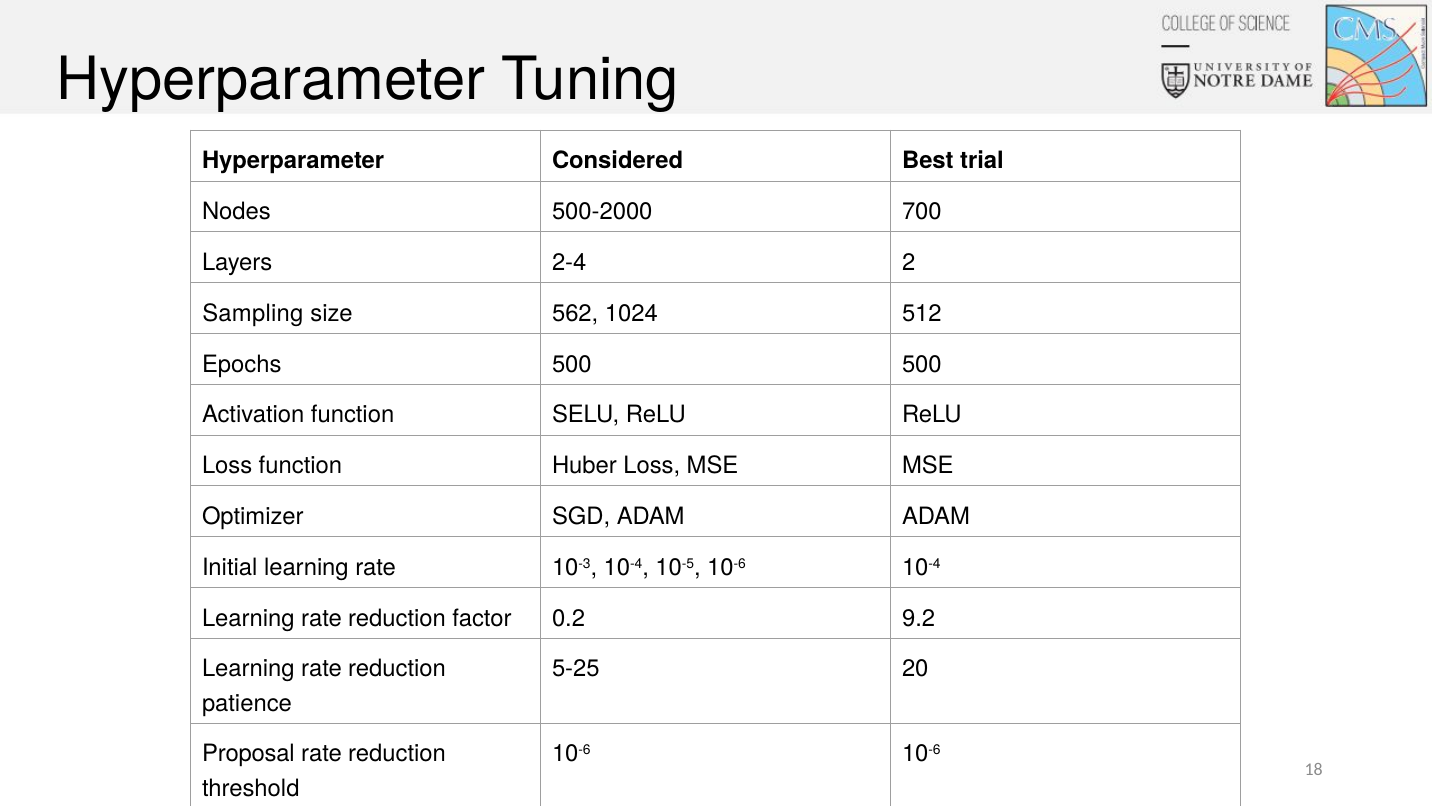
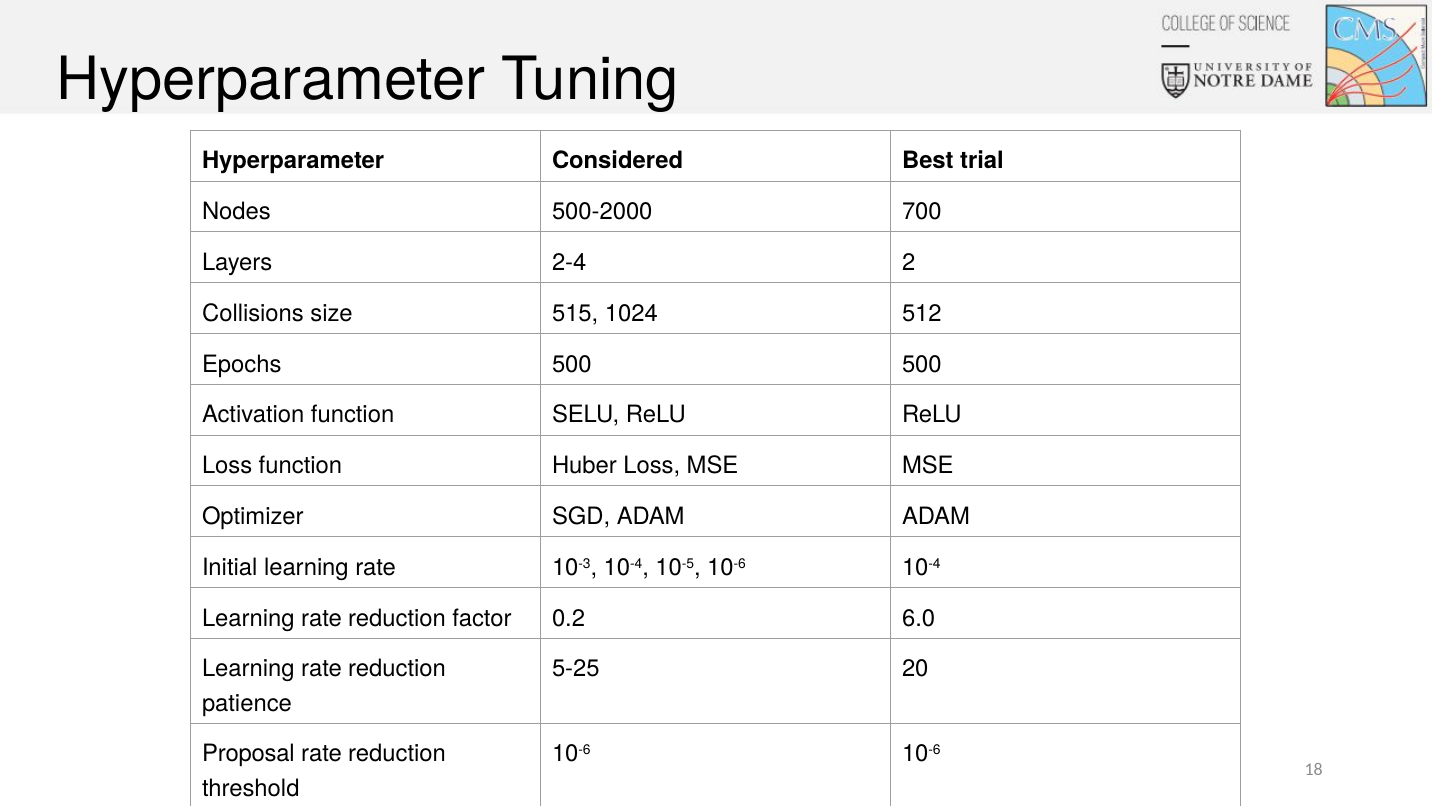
Sampling: Sampling -> Collisions (253, 313)
562: 562 -> 515 (575, 313)
9.2: 9.2 -> 6.0 (919, 618)
